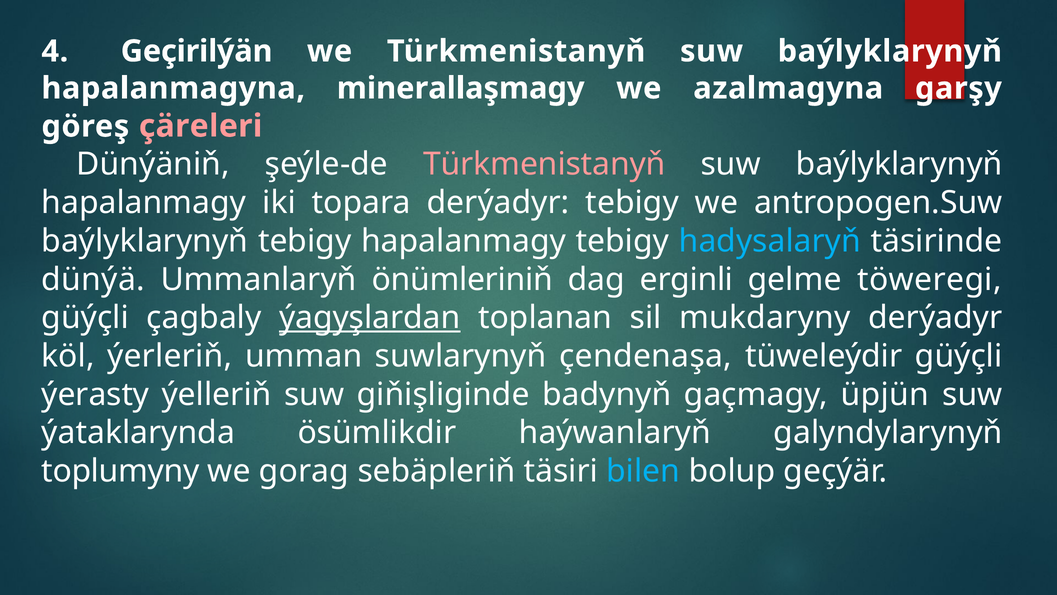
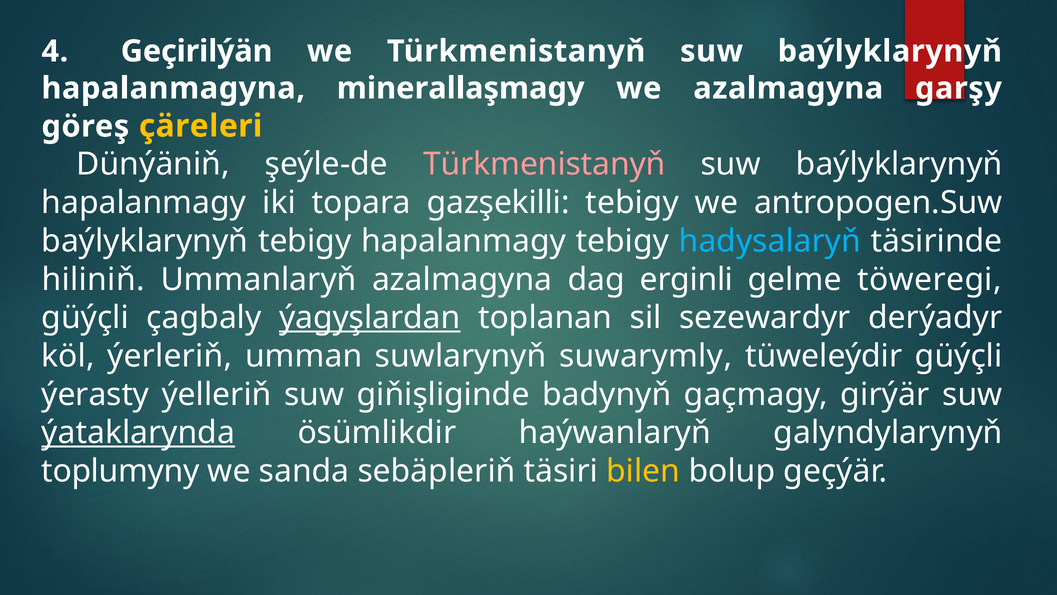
çäreleri colour: pink -> yellow (201, 126)
topara derýadyr: derýadyr -> gazşekilli (498, 203)
dünýä: dünýä -> hiliniň (93, 279)
Ummanlaryň önümleriniň: önümleriniň -> azalmagyna (462, 279)
mukdaryny: mukdaryny -> sezewardyr (765, 318)
çendenaşa: çendenaşa -> suwarymly (646, 356)
üpjün: üpjün -> girýär (885, 394)
ýataklarynda underline: none -> present (138, 433)
gorag: gorag -> sanda (304, 471)
bilen colour: light blue -> yellow (643, 471)
